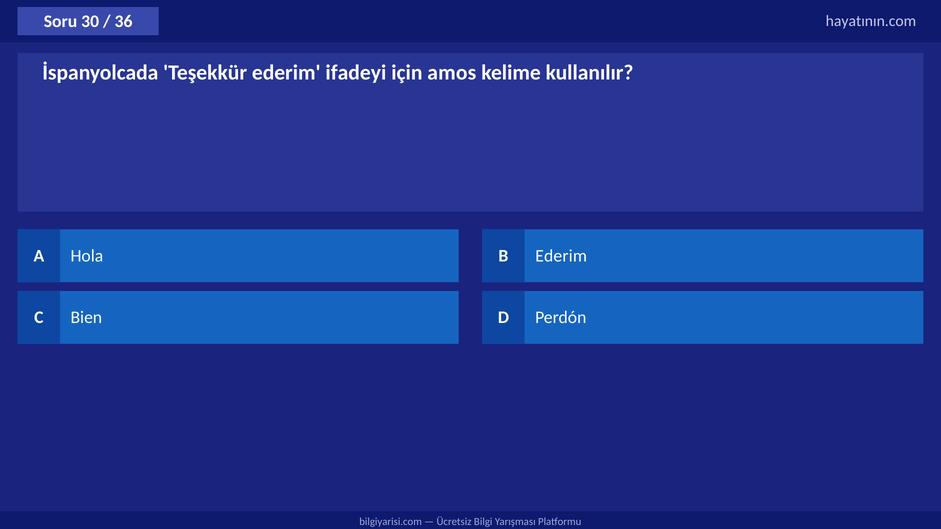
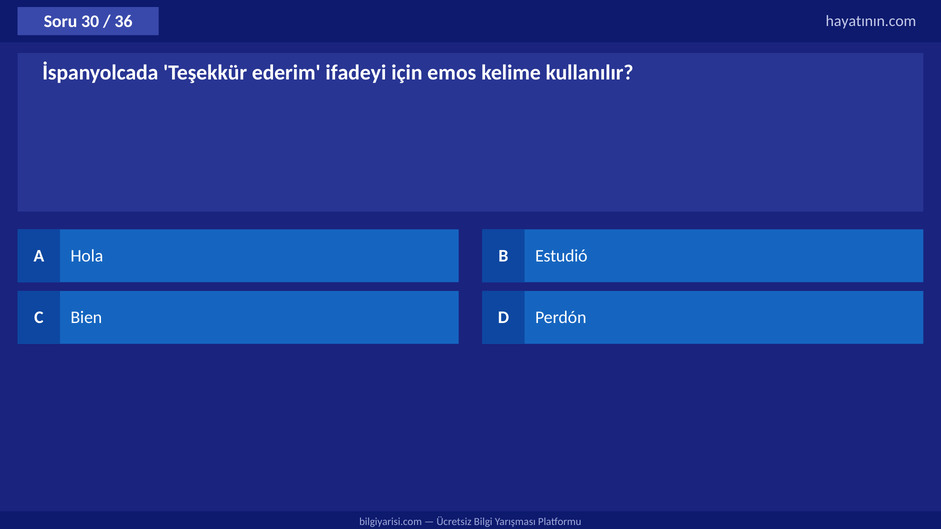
amos: amos -> emos (452, 72)
B Ederim: Ederim -> Estudió (561, 256)
